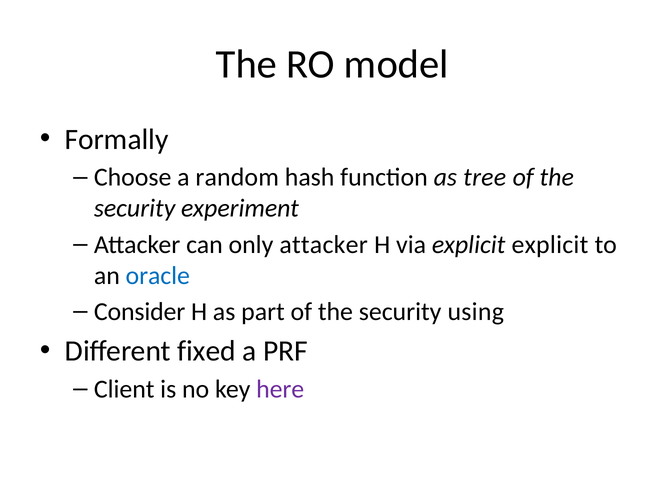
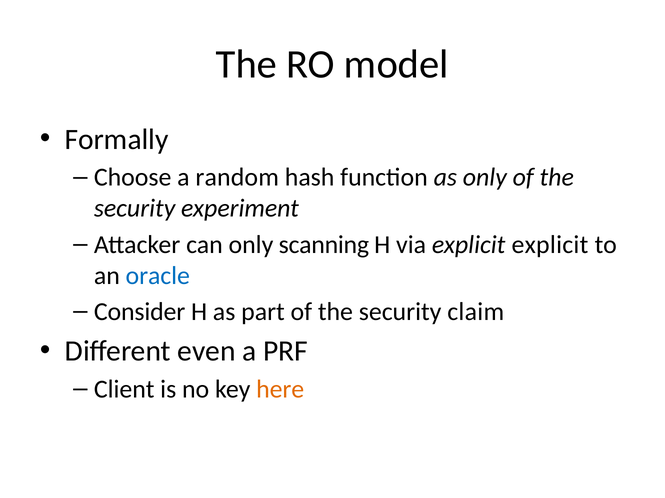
as tree: tree -> only (485, 178)
only attacker: attacker -> scanning (324, 245)
using: using -> claim (476, 312)
fixed: fixed -> even (207, 352)
here colour: purple -> orange (280, 390)
